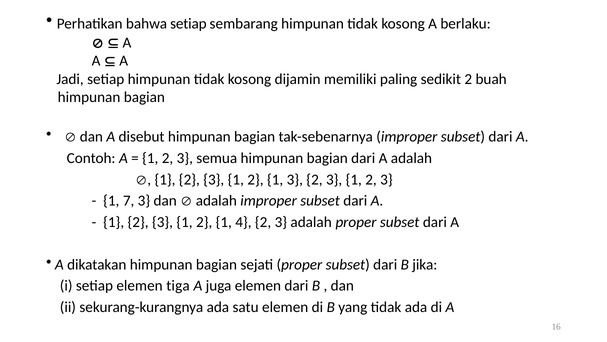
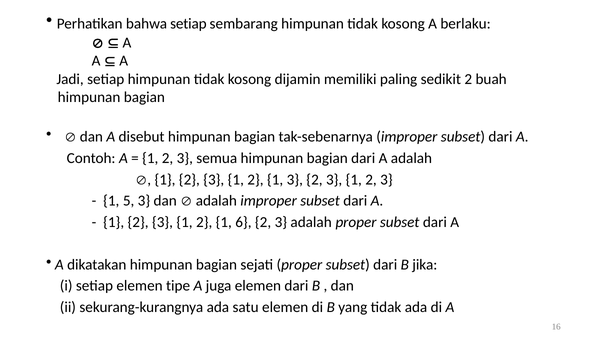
7: 7 -> 5 (129, 200)
4: 4 -> 6 (243, 222)
tiga: tiga -> tipe (178, 285)
